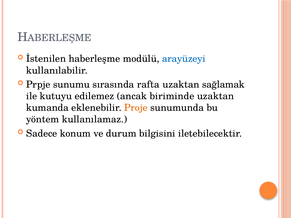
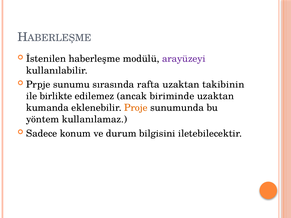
arayüzeyi colour: blue -> purple (184, 59)
sağlamak: sağlamak -> takibinin (223, 85)
kutuyu: kutuyu -> birlikte (56, 96)
